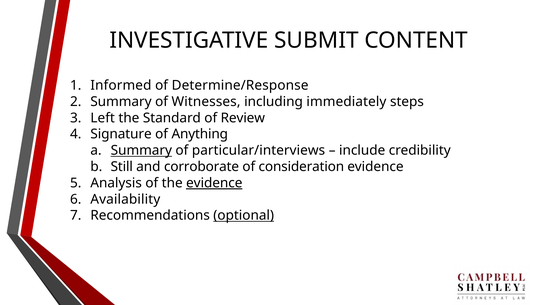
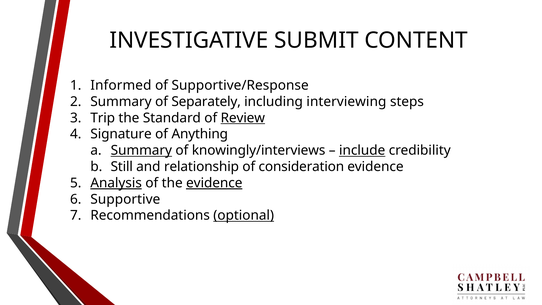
Determine/Response: Determine/Response -> Supportive/Response (240, 85)
Witnesses: Witnesses -> Separately (206, 102)
immediately: immediately -> interviewing (346, 102)
Left: Left -> Trip (103, 118)
Review underline: none -> present (243, 118)
particular/interviews: particular/interviews -> knowingly/interviews (259, 150)
include underline: none -> present (362, 150)
corroborate: corroborate -> relationship (202, 167)
Analysis underline: none -> present (116, 183)
Availability: Availability -> Supportive (125, 199)
